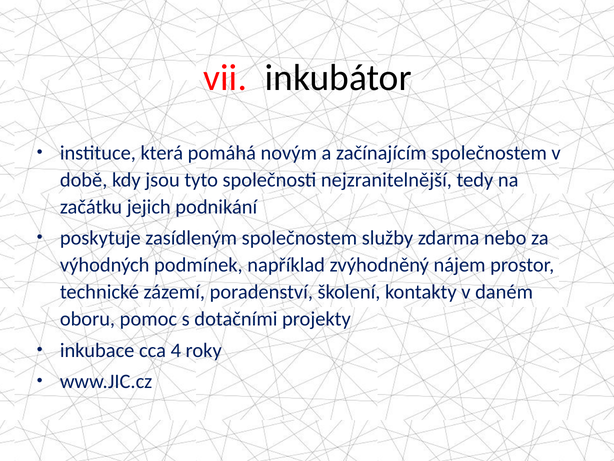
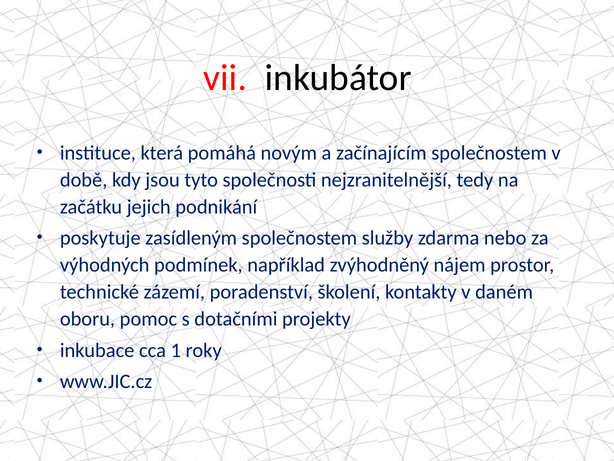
4: 4 -> 1 (176, 350)
